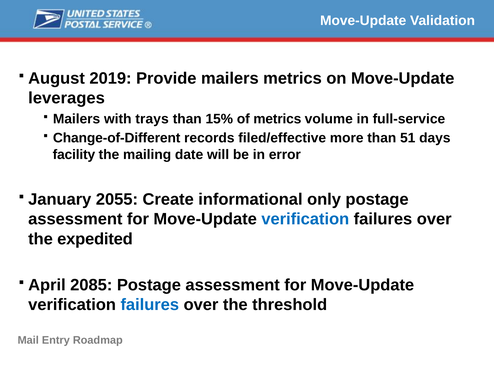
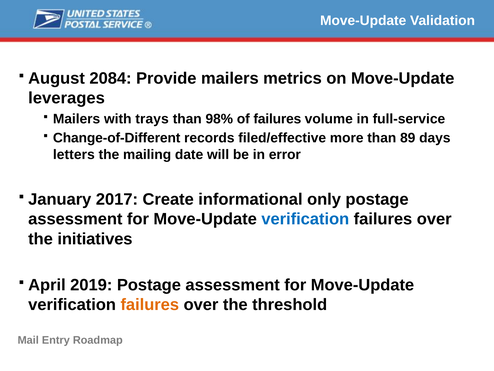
2019: 2019 -> 2084 (111, 78)
15%: 15% -> 98% (219, 119)
of metrics: metrics -> failures (277, 119)
51: 51 -> 89 (408, 138)
facility: facility -> letters (74, 154)
2055: 2055 -> 2017 (117, 199)
expedited: expedited -> initiatives (95, 239)
2085: 2085 -> 2019 (91, 285)
failures colour: blue -> orange (150, 304)
